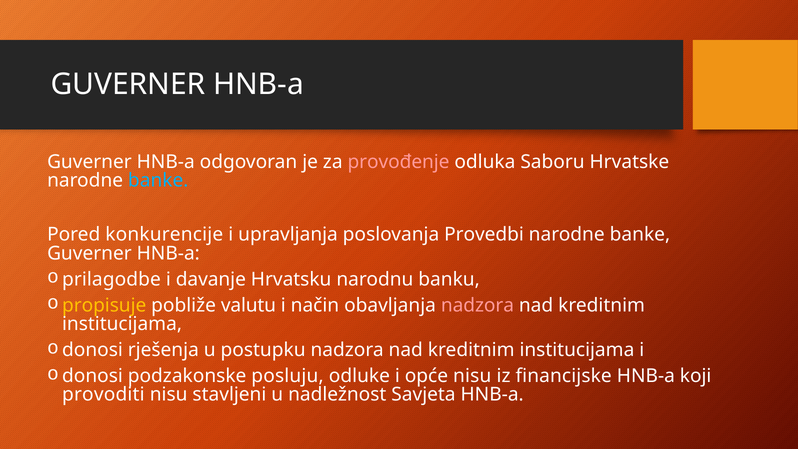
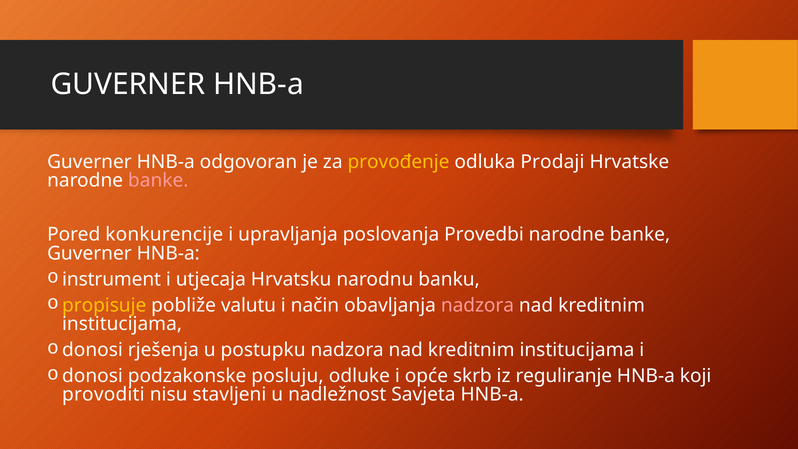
provođenje colour: pink -> yellow (399, 162)
Saboru: Saboru -> Prodaji (552, 162)
banke colour: light blue -> pink (158, 180)
prilagodbe: prilagodbe -> instrument (112, 279)
davanje: davanje -> utjecaja (211, 279)
opće nisu: nisu -> skrb (472, 376)
financijske: financijske -> reguliranje (564, 376)
